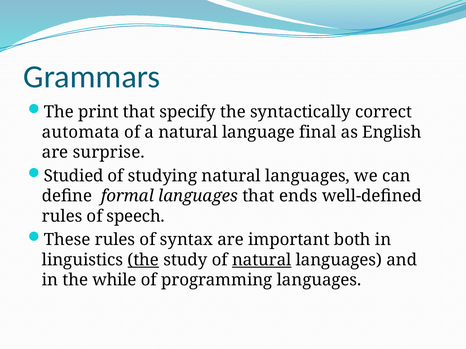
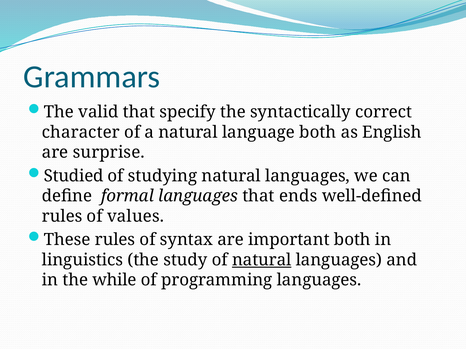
print: print -> valid (98, 112)
automata: automata -> character (81, 132)
language final: final -> both (318, 132)
speech: speech -> values (136, 216)
the underline: present -> none (143, 260)
